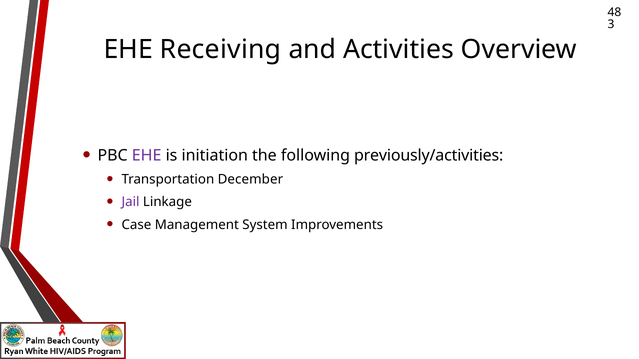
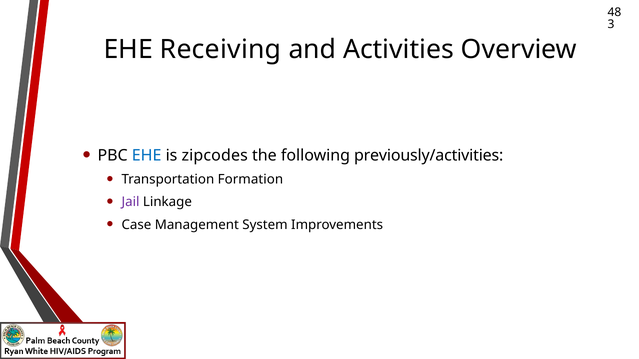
EHE colour: purple -> blue (147, 156)
initiation: initiation -> zipcodes (215, 156)
December: December -> Formation (250, 180)
